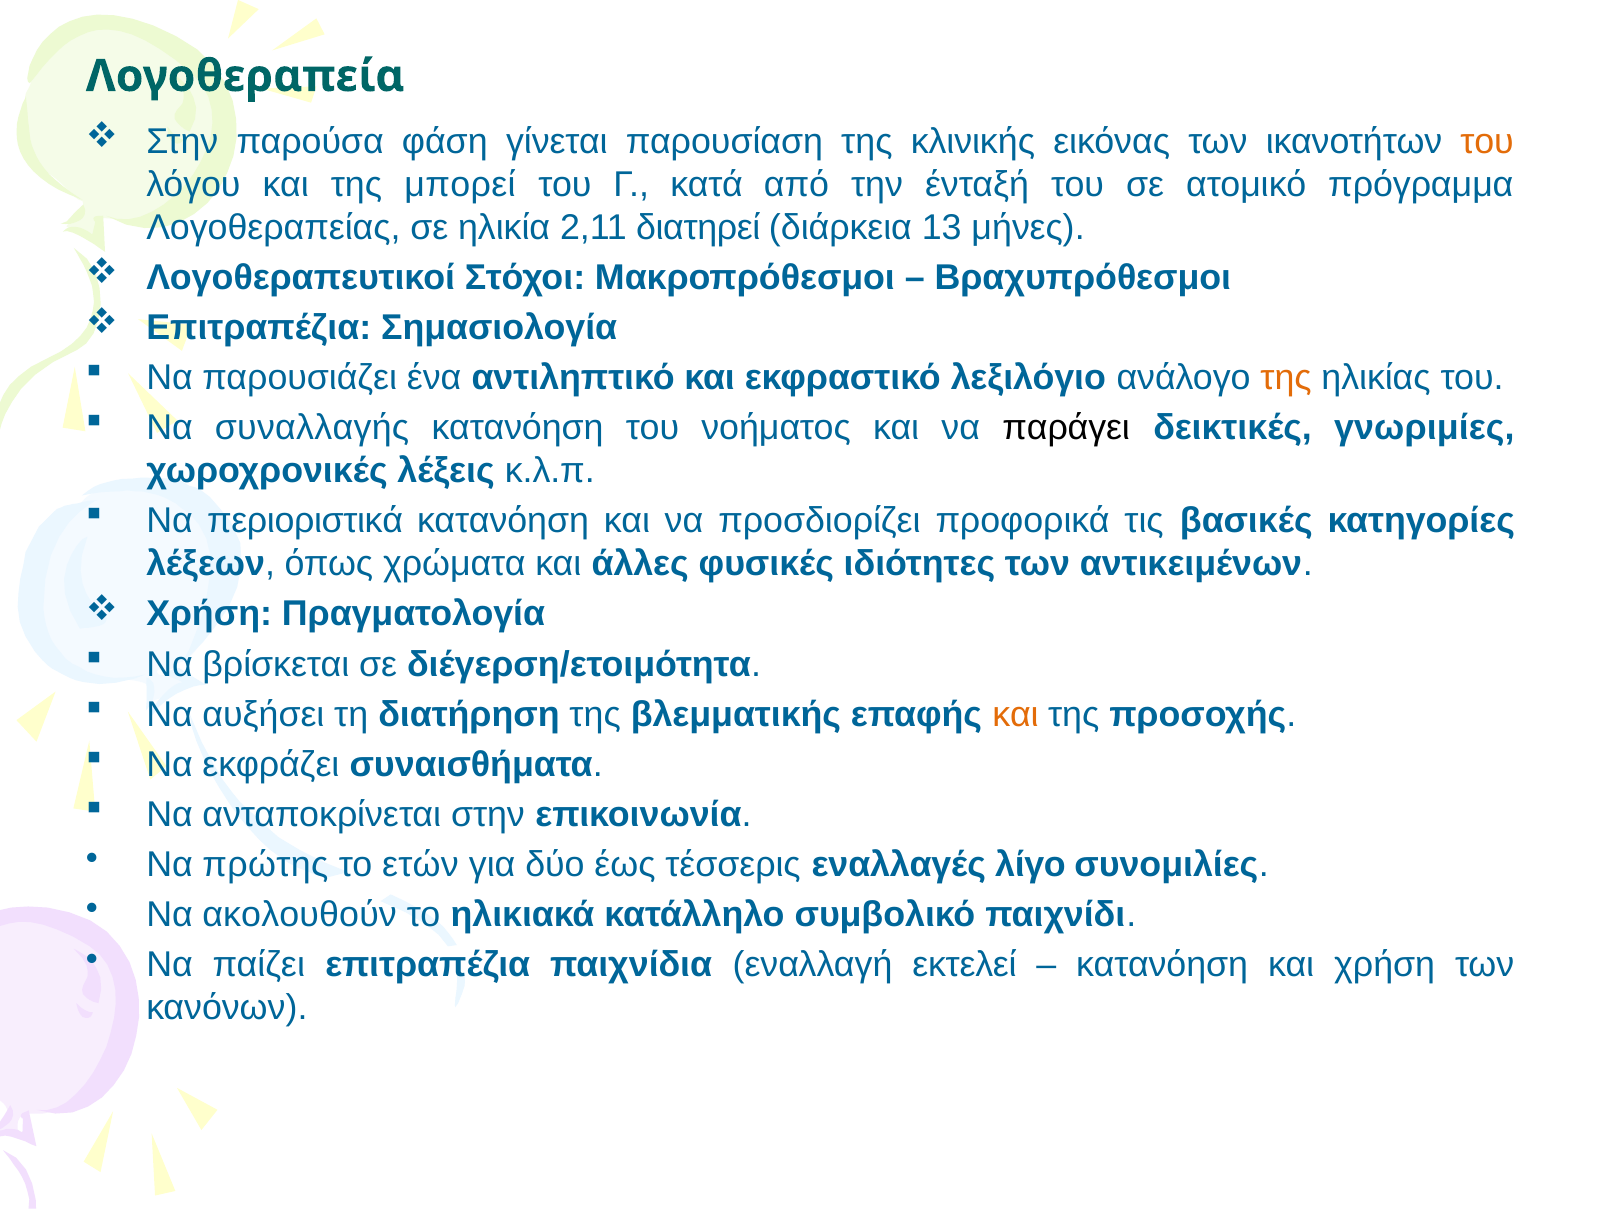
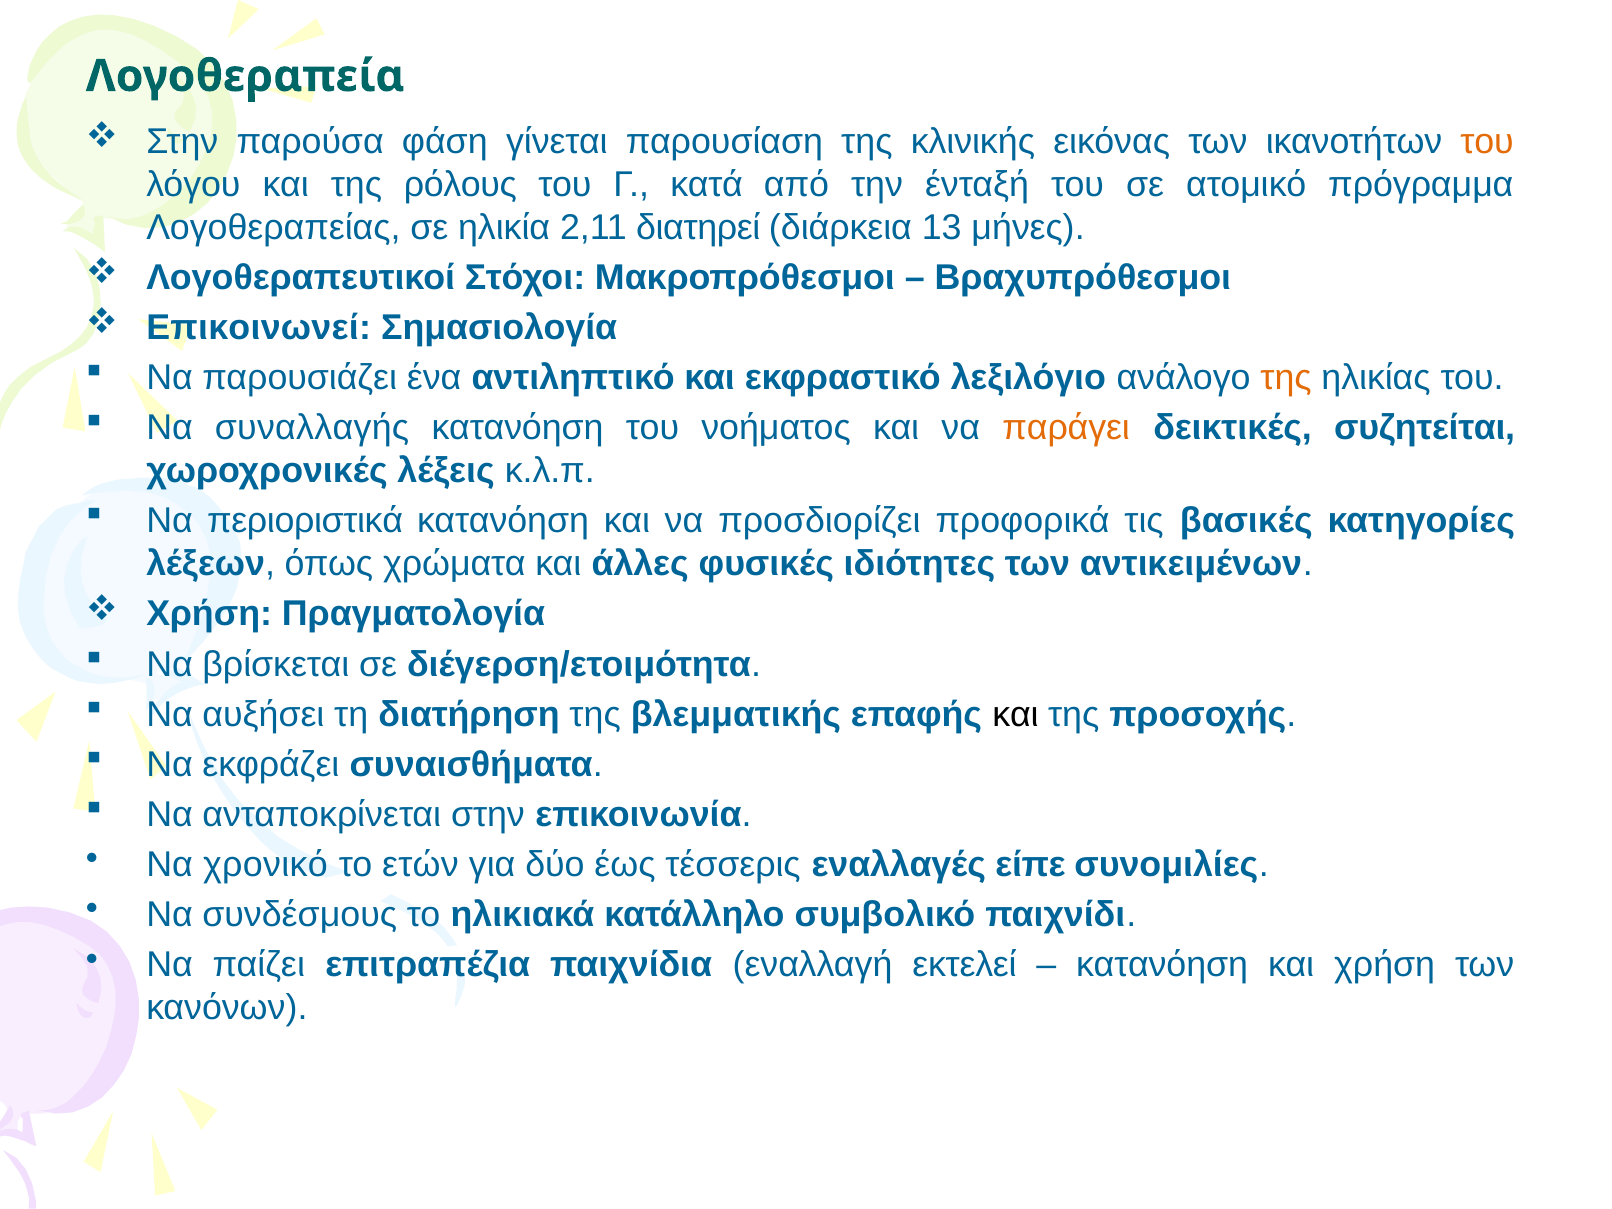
μπορεί: μπορεί -> ρόλους (460, 184)
Επιτραπέζια: Επιτραπέζια -> Επικοινωνεί (259, 328)
παράγει colour: black -> orange (1066, 428)
γνωριμίες: γνωριμίες -> συζητείται (1425, 428)
και colour: orange -> black (1015, 714)
πρώτης: πρώτης -> χρονικό (265, 865)
λίγο: λίγο -> είπε (1030, 865)
ακολουθούν: ακολουθούν -> συνδέσμους (300, 915)
